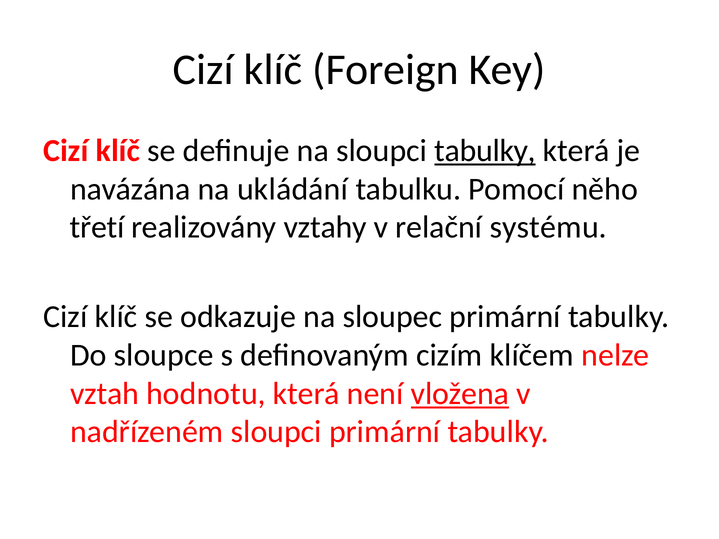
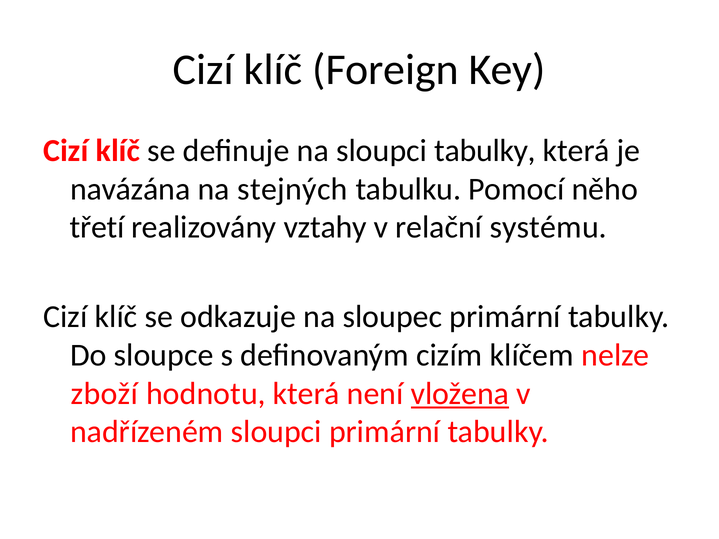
tabulky underline: present -> none (485, 151)
ukládání: ukládání -> stejných (293, 189)
vztah: vztah -> zboží (104, 394)
